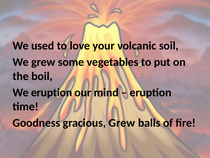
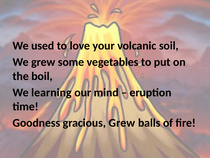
We eruption: eruption -> learning (51, 92)
